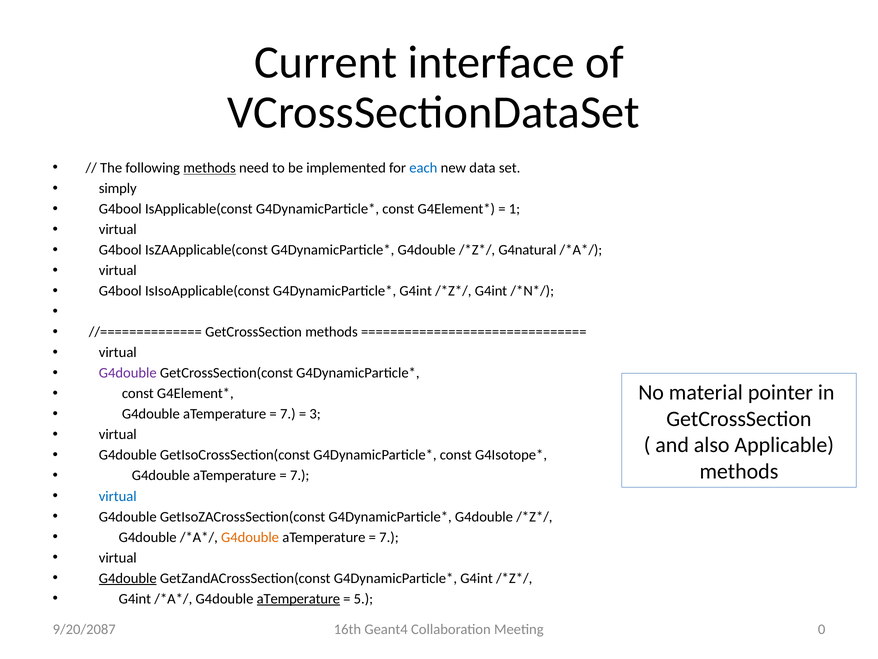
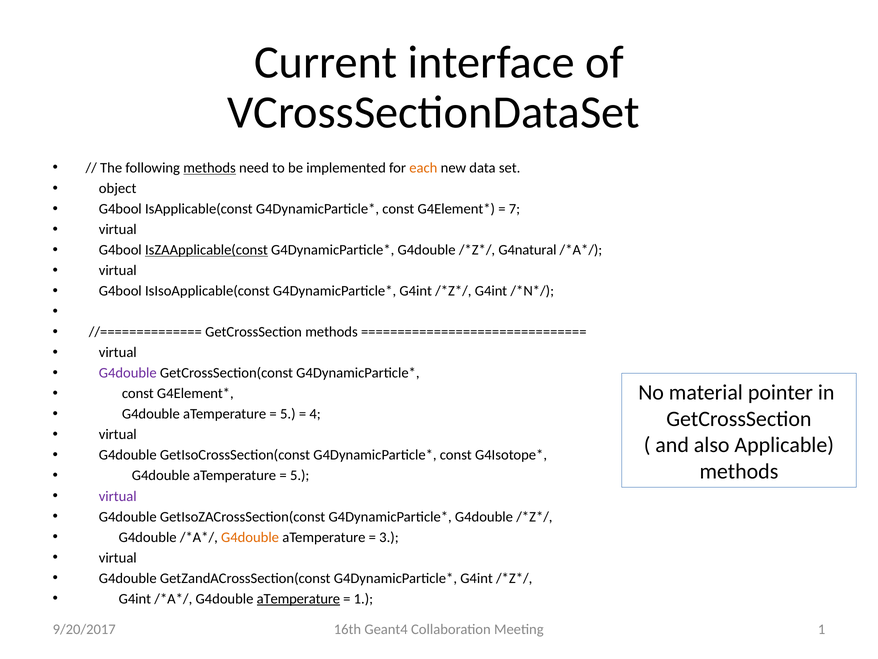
each colour: blue -> orange (423, 168)
simply: simply -> object (118, 188)
1: 1 -> 7 (514, 209)
IsZAApplicable(const underline: none -> present (206, 250)
7: 7 -> 5 (288, 414)
3: 3 -> 4 (315, 414)
7: 7 -> 5 (300, 475)
virtual colour: blue -> purple (118, 496)
7: 7 -> 3 (389, 537)
G4double underline: present -> none (128, 578)
5: 5 -> 1 (363, 598)
Meeting 0: 0 -> 1 (822, 629)
9/20/2087: 9/20/2087 -> 9/20/2017 (84, 629)
